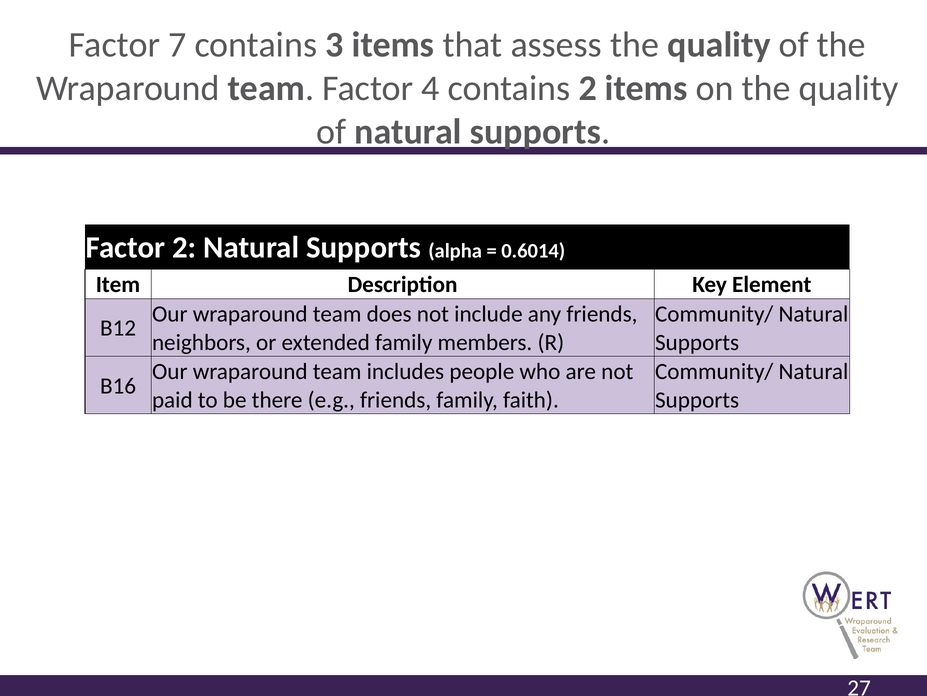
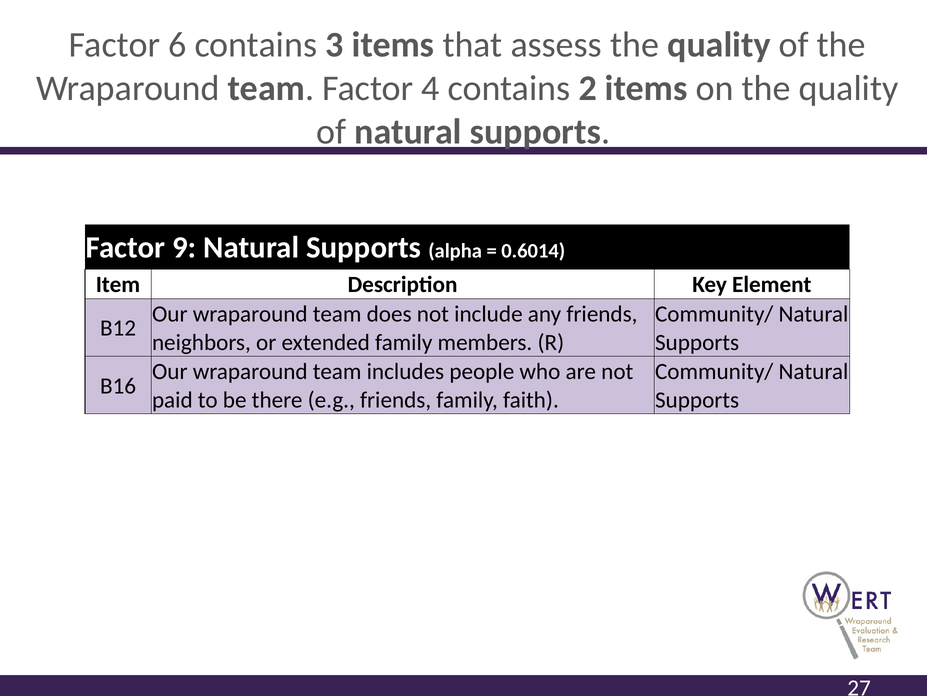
7: 7 -> 6 (177, 45)
Factor 2: 2 -> 9 (184, 247)
